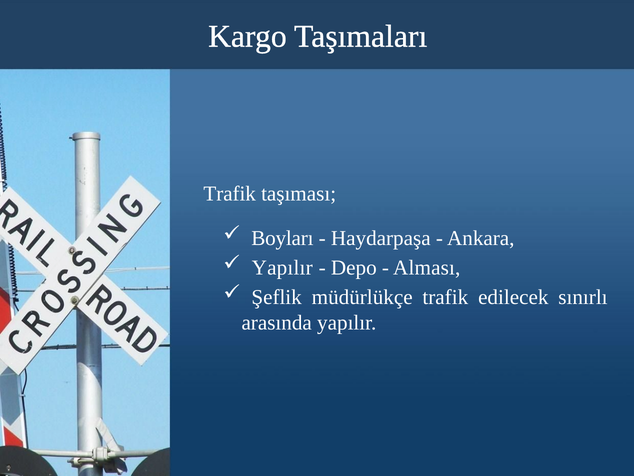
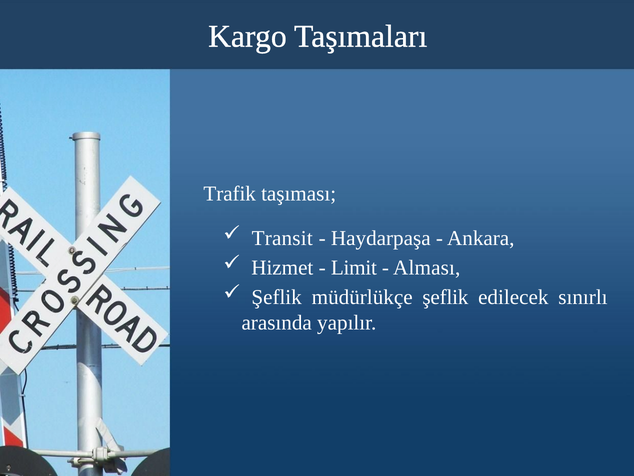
Boyları: Boyları -> Transit (282, 238)
Yapılır: Yapılır -> Hizmet (282, 268)
Depo: Depo -> Limit (354, 268)
müdürlükçe trafik: trafik -> şeflik (445, 297)
